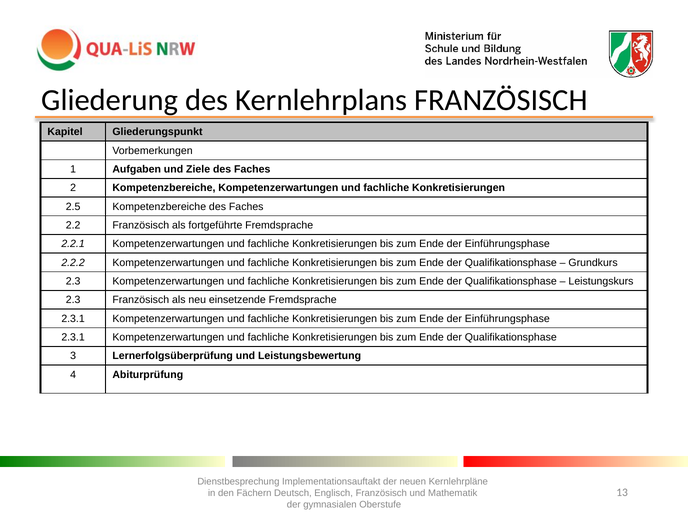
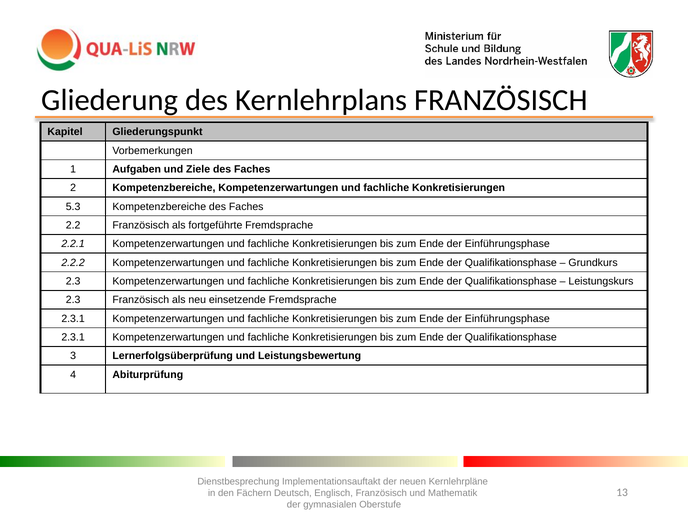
2.5: 2.5 -> 5.3 (73, 207)
